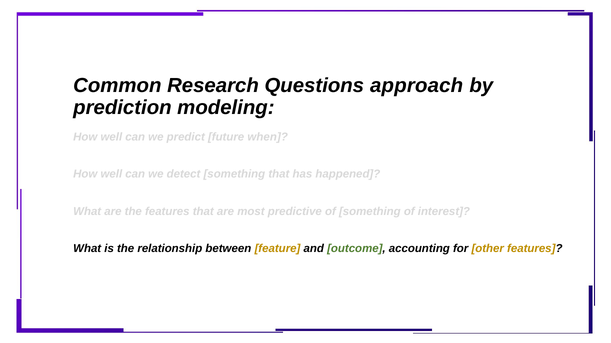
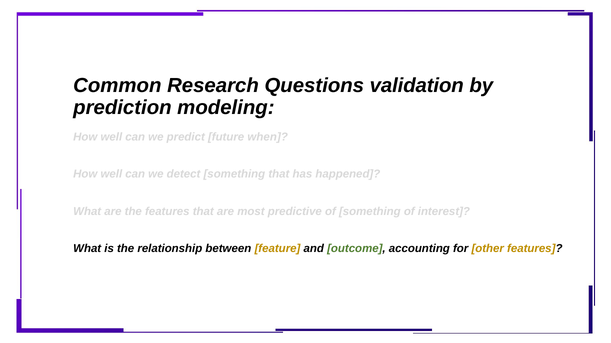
approach: approach -> validation (417, 86)
